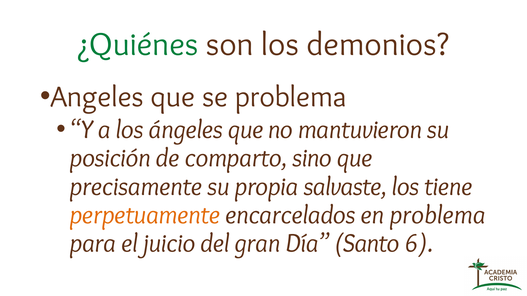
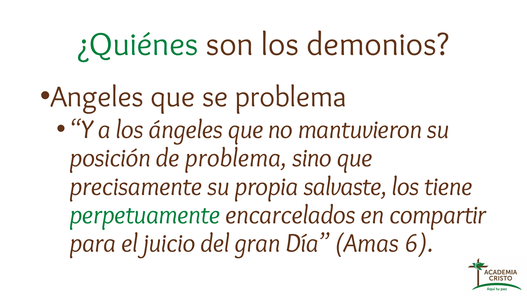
de comparto: comparto -> problema (236, 158)
perpetuamente colour: orange -> green (145, 215)
en problema: problema -> compartir (438, 215)
Santo: Santo -> Amas (367, 244)
